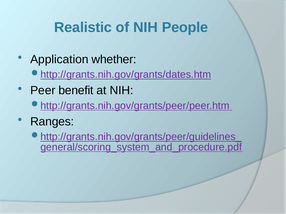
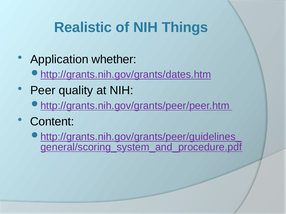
People: People -> Things (185, 27)
benefit: benefit -> quality (76, 91)
Ranges: Ranges -> Content (52, 122)
